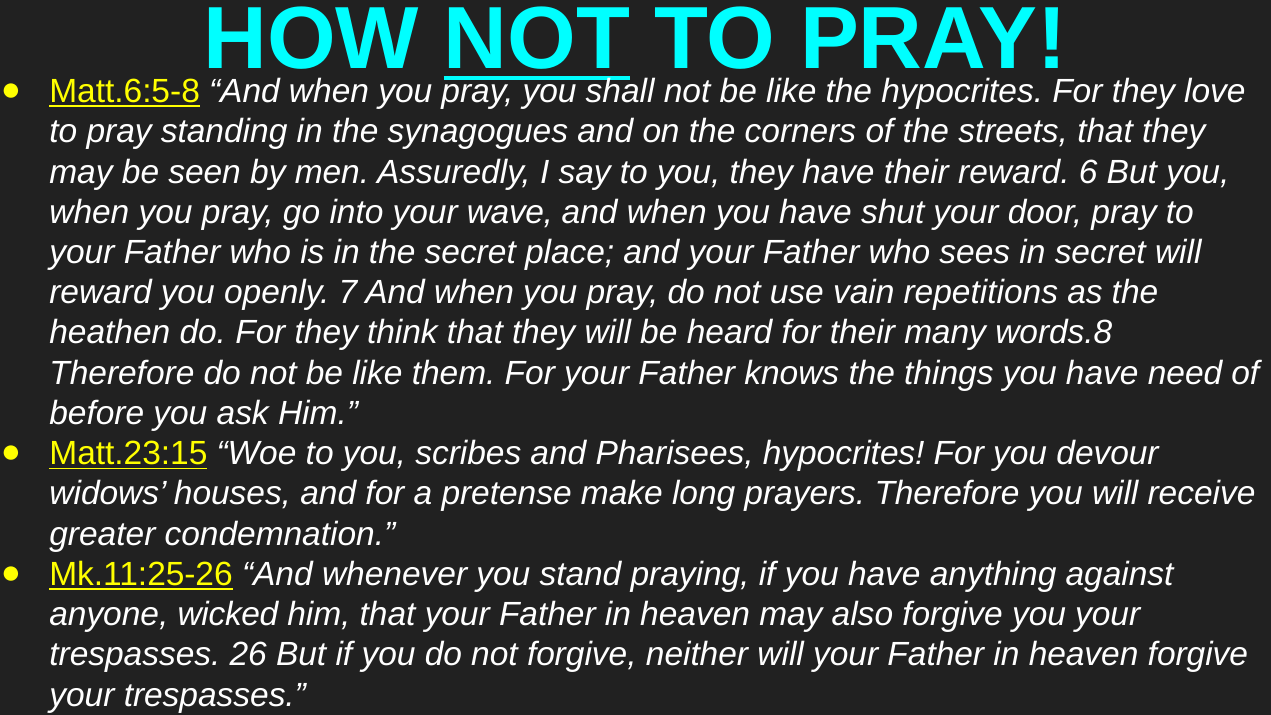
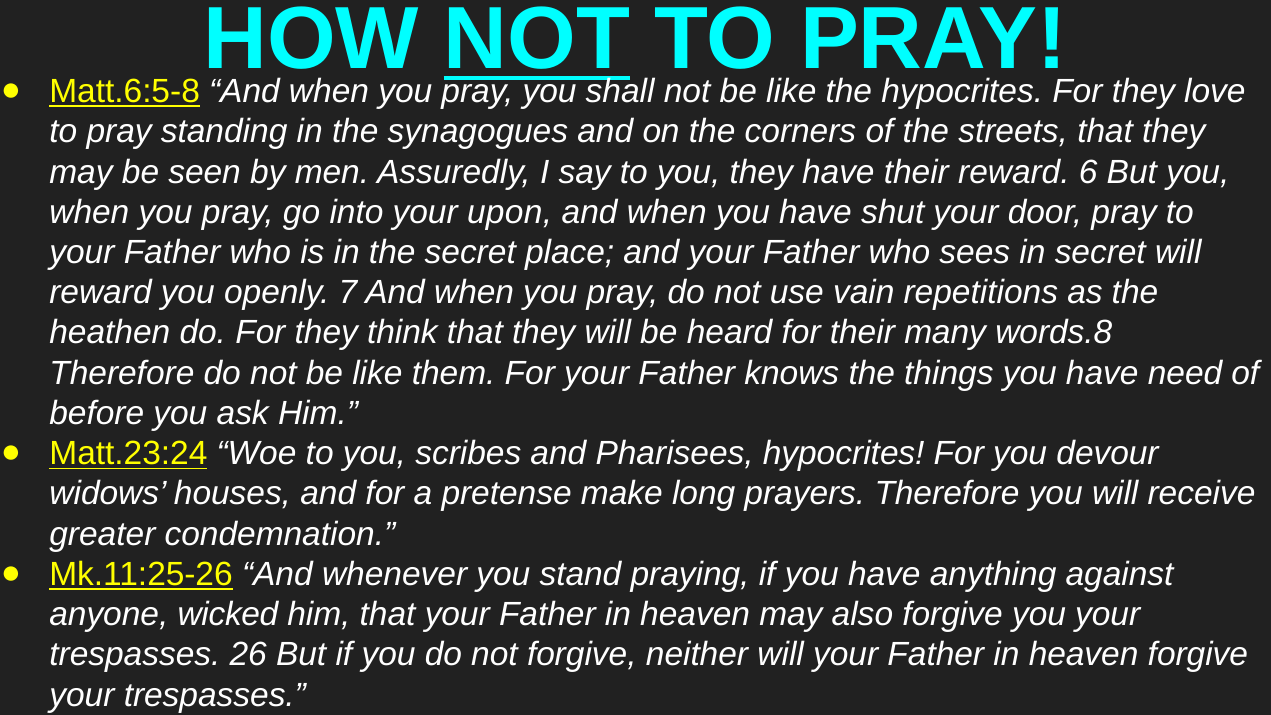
wave: wave -> upon (510, 212)
Matt.23:15: Matt.23:15 -> Matt.23:24 (128, 454)
